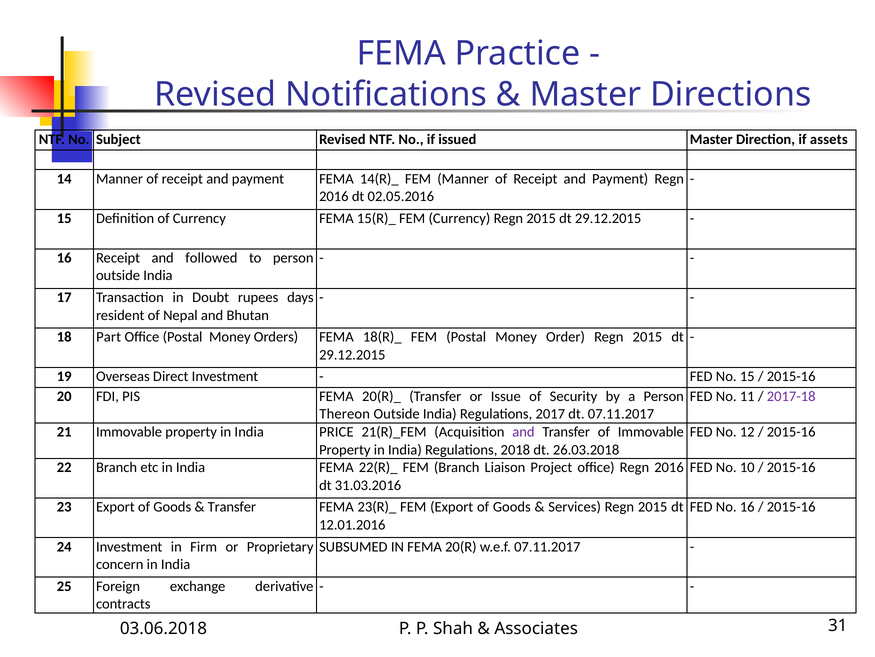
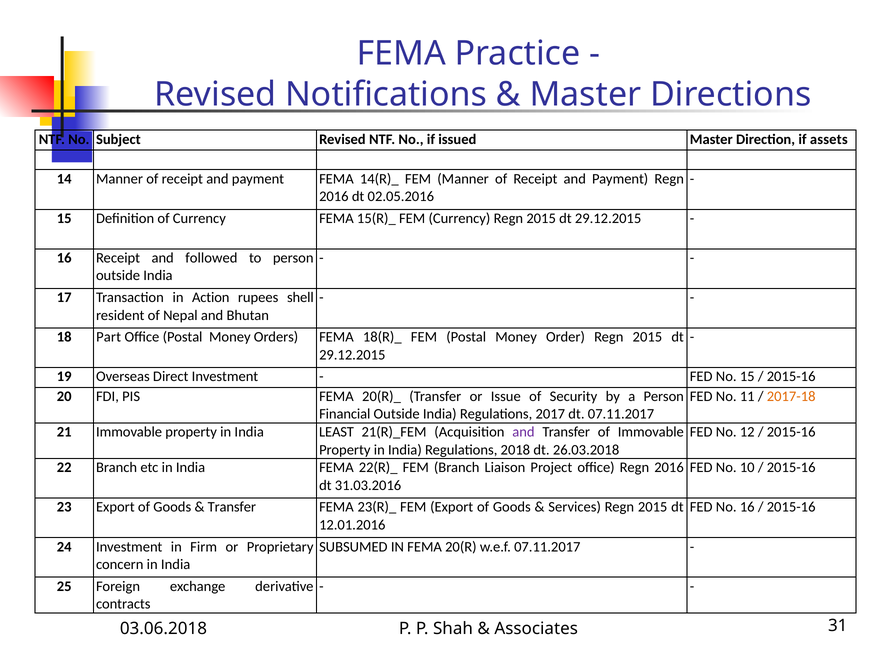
Doubt: Doubt -> Action (211, 297)
days: days -> shell (300, 297)
2017-18 colour: purple -> orange (791, 396)
Thereon: Thereon -> Financial (345, 414)
PRICE: PRICE -> LEAST (337, 431)
